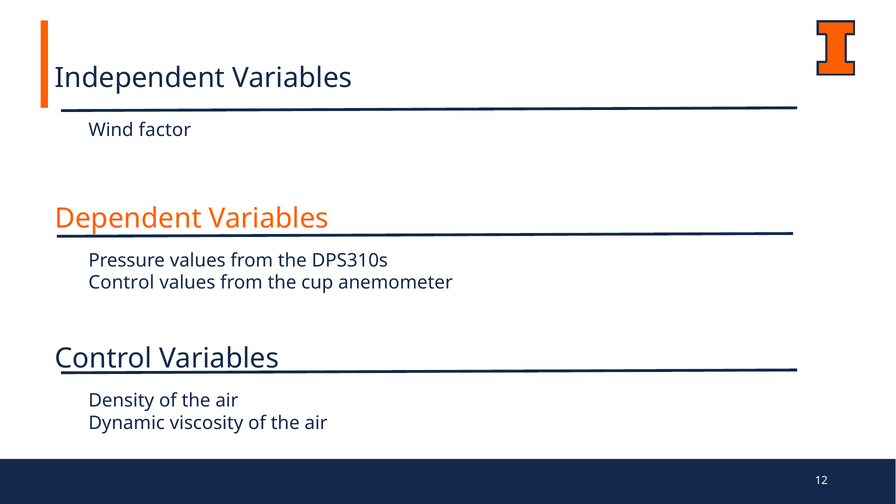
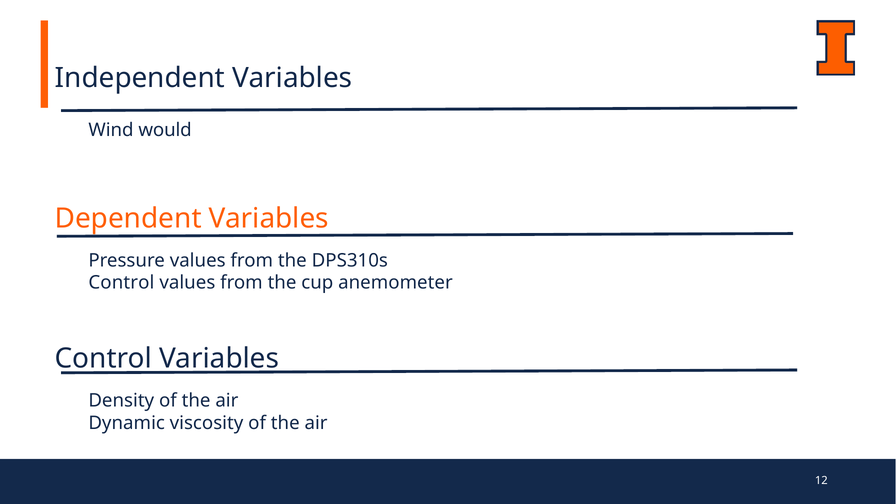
factor: factor -> would (165, 130)
